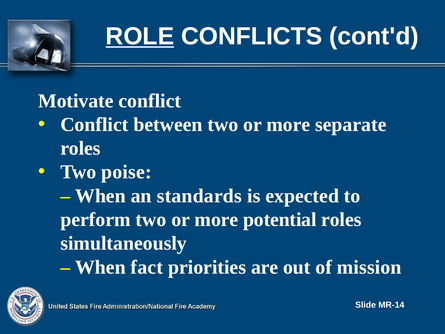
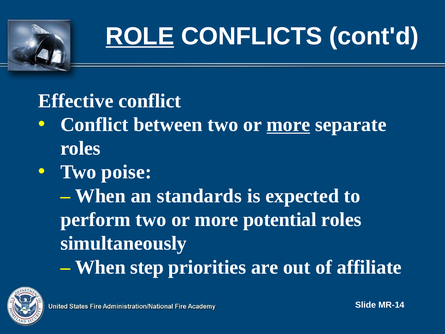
Motivate: Motivate -> Effective (76, 101)
more underline: none -> present (288, 125)
fact: fact -> step (147, 267)
mission: mission -> affiliate (369, 267)
